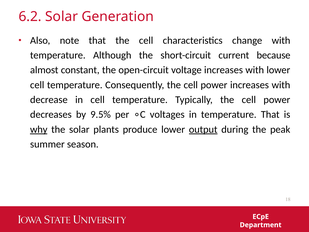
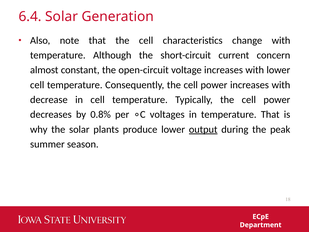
6.2: 6.2 -> 6.4 (30, 17)
because: because -> concern (274, 55)
9.5%: 9.5% -> 0.8% (101, 114)
why underline: present -> none (39, 129)
